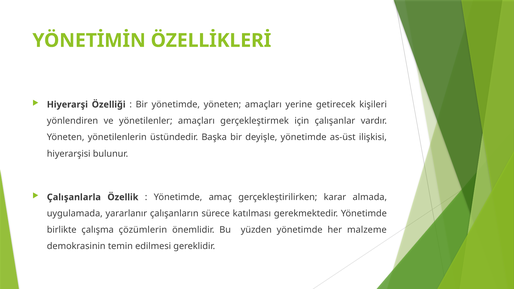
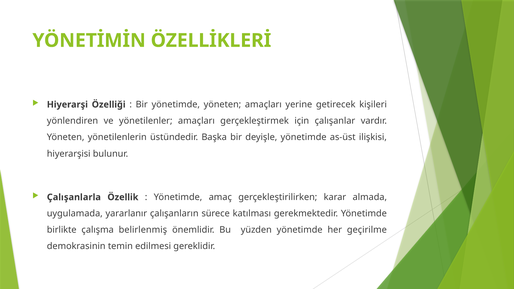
çözümlerin: çözümlerin -> belirlenmiş (143, 230)
malzeme: malzeme -> geçirilme (367, 230)
